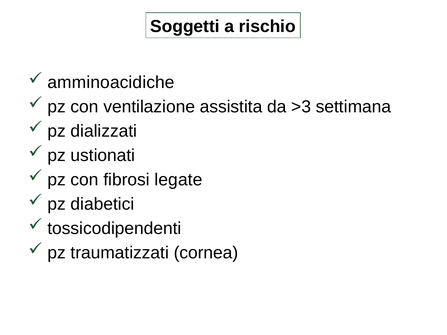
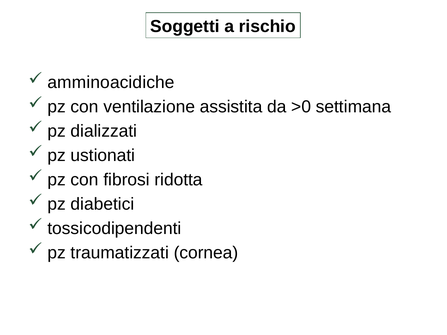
>3: >3 -> >0 (301, 107)
legate: legate -> ridotta (179, 180)
